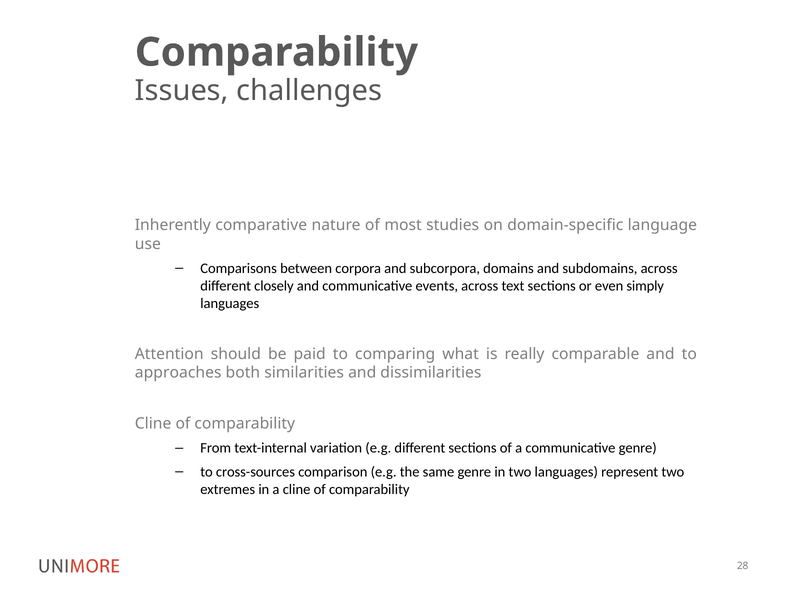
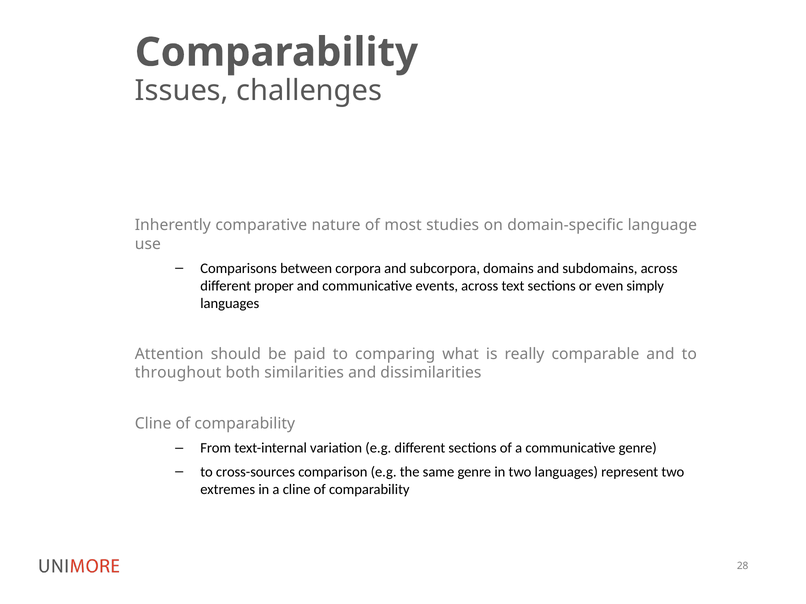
closely: closely -> proper (274, 286)
approaches: approaches -> throughout (178, 373)
